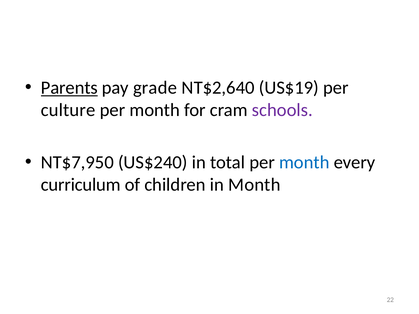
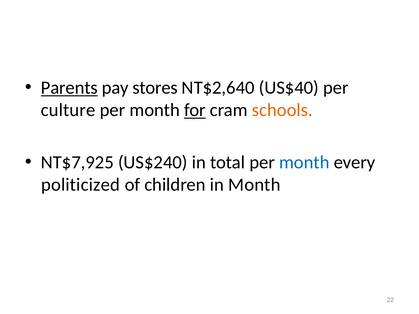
grade: grade -> stores (155, 88)
US$19: US$19 -> US$40 (289, 88)
for underline: none -> present (195, 110)
schools colour: purple -> orange (282, 110)
NT$7,950: NT$7,950 -> NT$7,925 (77, 162)
curriculum: curriculum -> politicized (81, 185)
